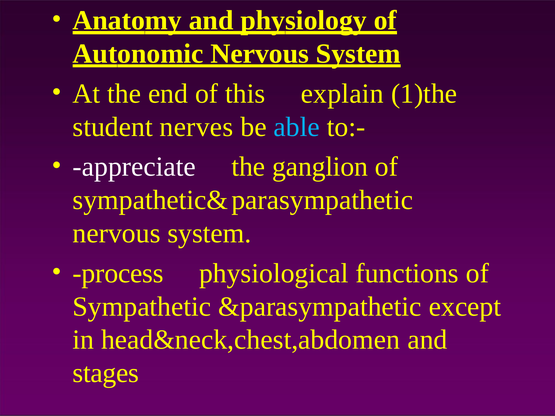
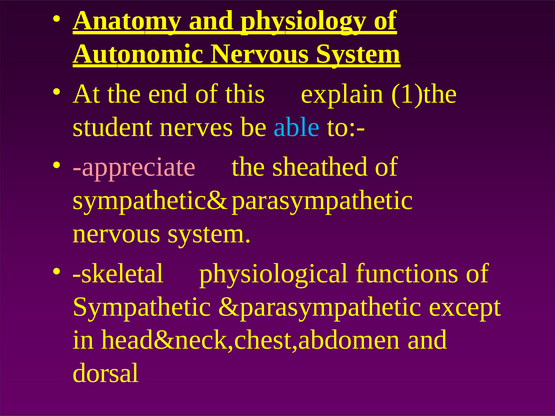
appreciate colour: white -> pink (134, 167)
ganglion: ganglion -> sheathed (320, 167)
process: process -> skeletal (118, 273)
stages: stages -> dorsal (106, 373)
